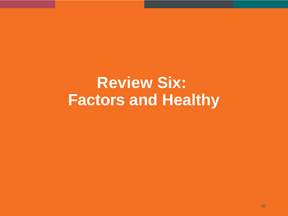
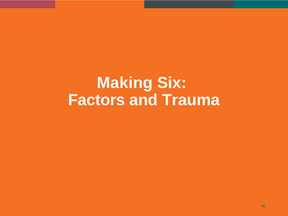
Review: Review -> Making (125, 83)
Healthy: Healthy -> Trauma (191, 100)
